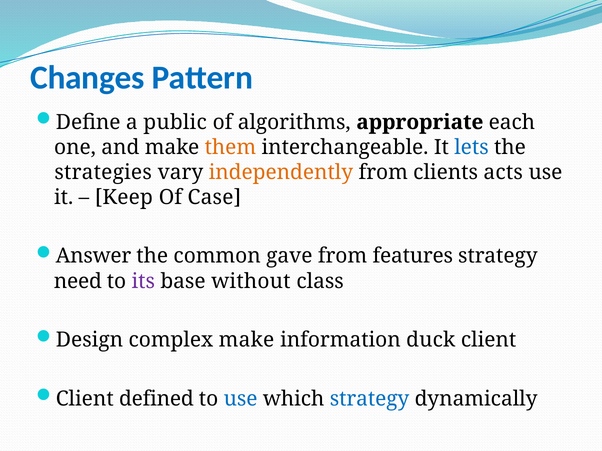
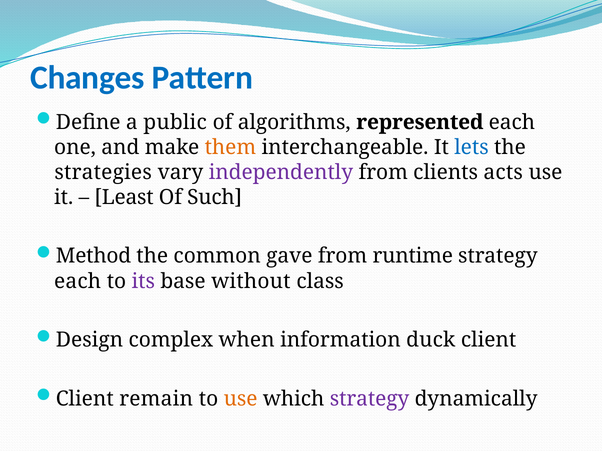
appropriate: appropriate -> represented (420, 122)
independently colour: orange -> purple (281, 172)
Keep: Keep -> Least (124, 198)
Case: Case -> Such (215, 198)
Answer: Answer -> Method (93, 256)
features: features -> runtime (413, 256)
need: need -> each (78, 281)
complex make: make -> when (247, 340)
defined: defined -> remain (156, 399)
use colour: blue -> orange (241, 399)
strategy colour: blue -> purple (370, 399)
